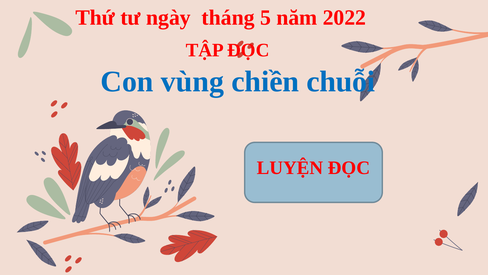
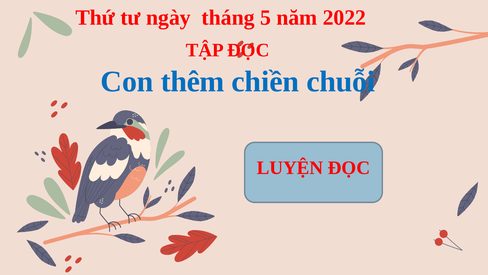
vùng: vùng -> thêm (193, 82)
